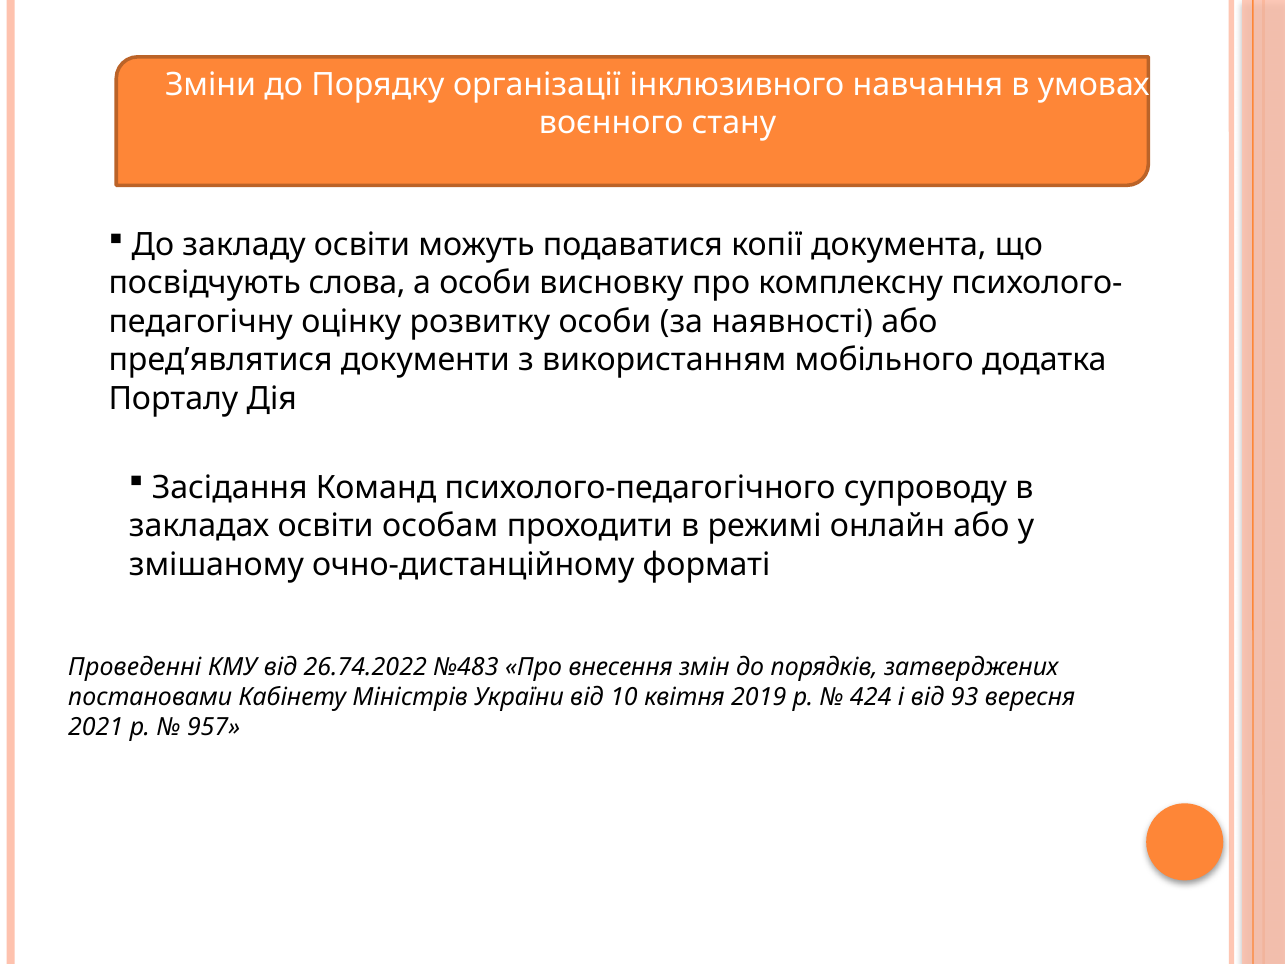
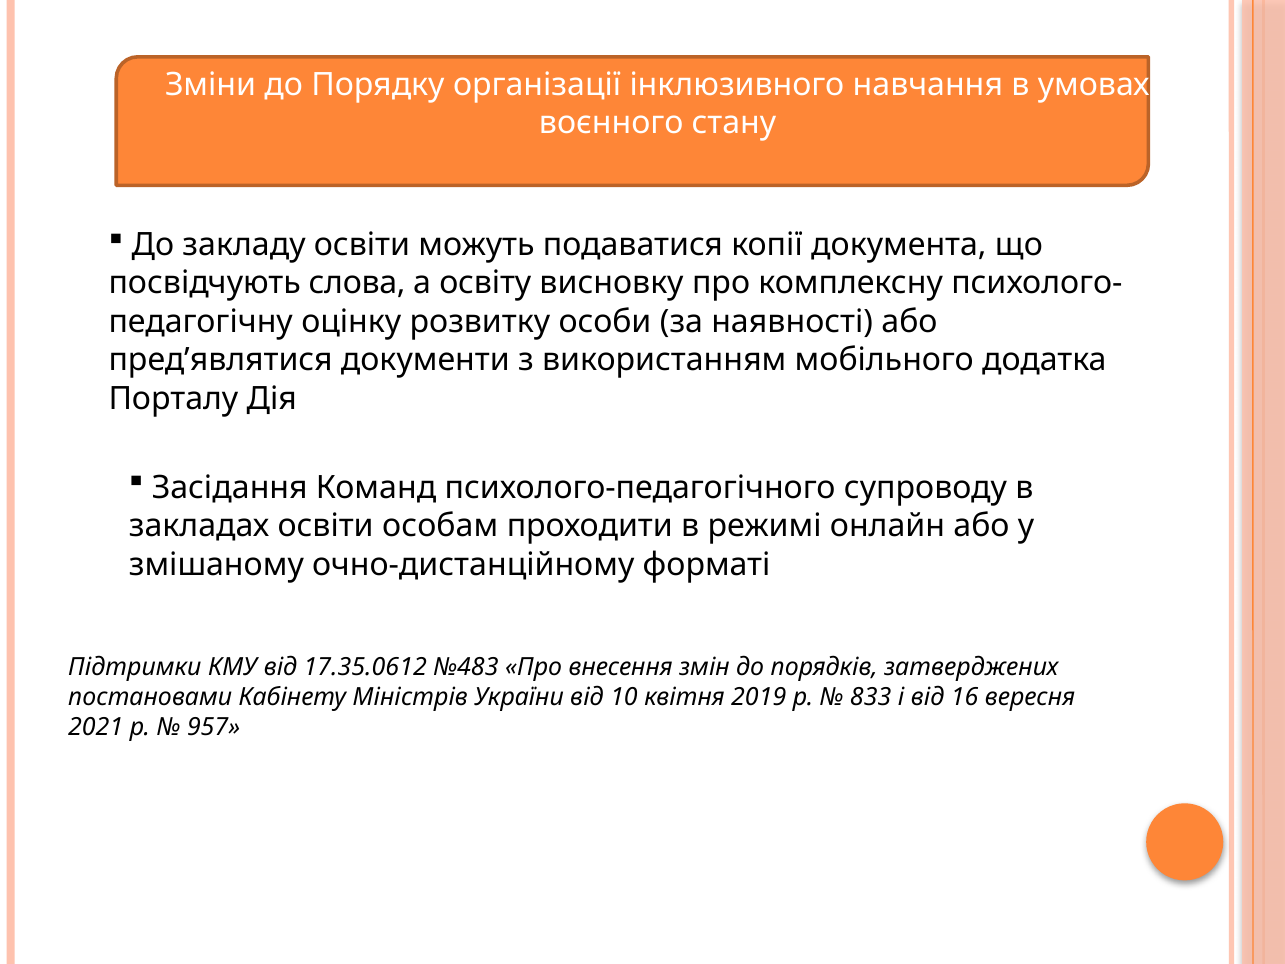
а особи: особи -> освіту (485, 283)
Проведенні: Проведенні -> Підтримки (135, 667)
26.74.2022: 26.74.2022 -> 17.35.0612 (365, 667)
424: 424 -> 833 (871, 697)
93: 93 -> 16 (965, 697)
